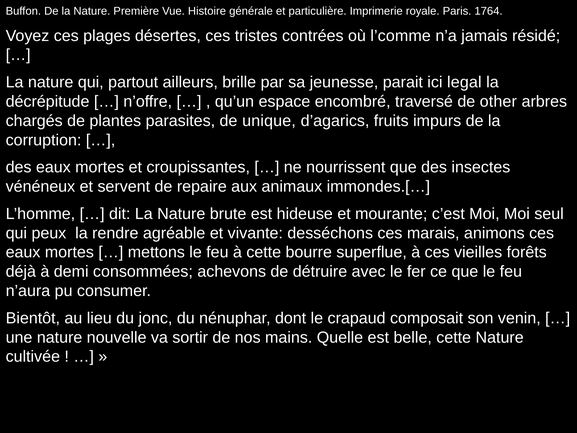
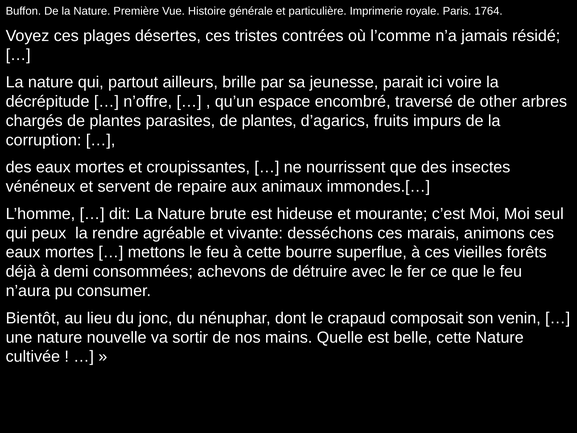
legal: legal -> voire (464, 82)
parasites de unique: unique -> plantes (269, 121)
